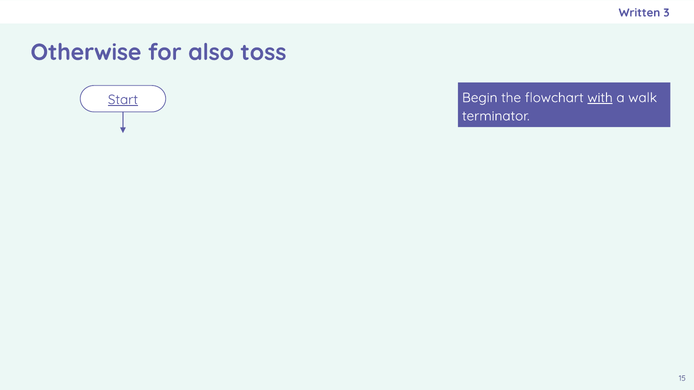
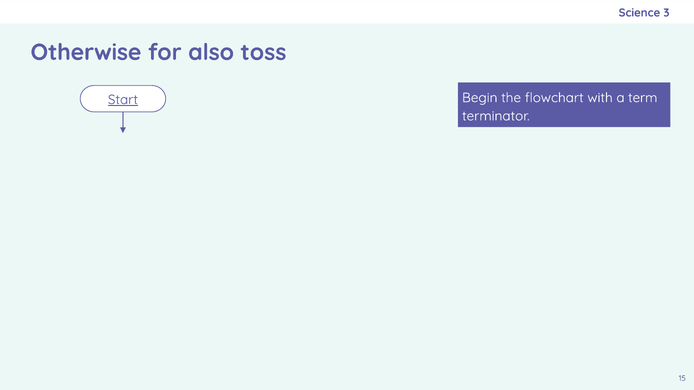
Written: Written -> Science (639, 13)
with underline: present -> none (600, 98)
walk: walk -> term (643, 98)
